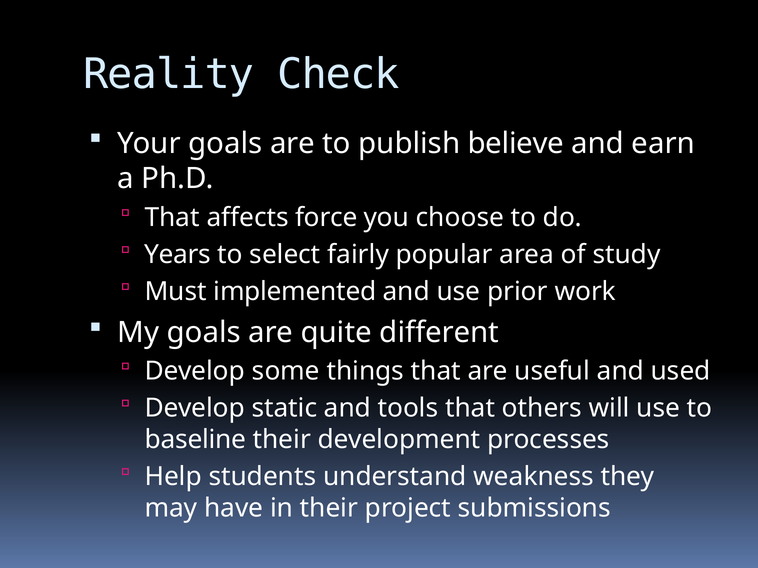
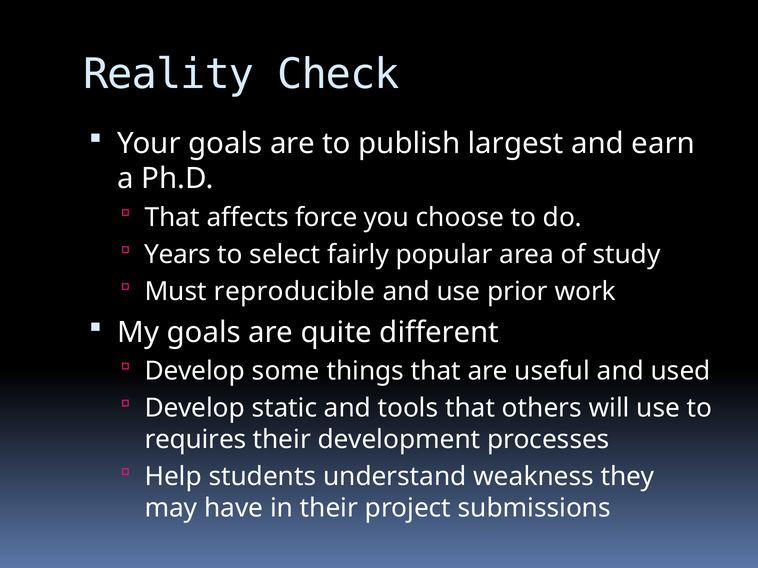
believe: believe -> largest (516, 144)
implemented: implemented -> reproducible (295, 292)
baseline: baseline -> requires (195, 440)
